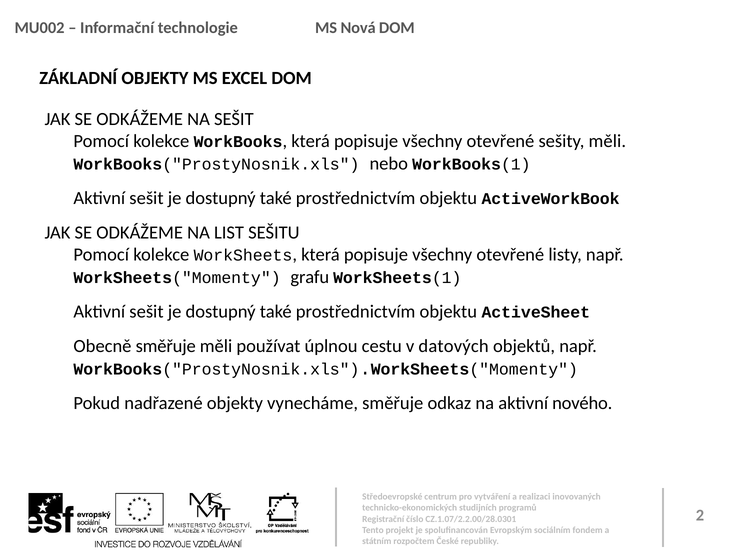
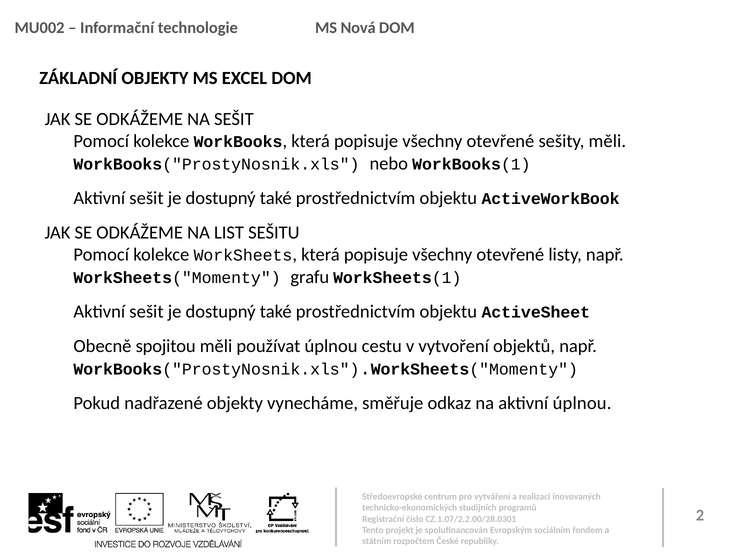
Obecně směřuje: směřuje -> spojitou (166, 347)
datových: datových -> vytvoření (454, 347)
aktivní nového: nového -> úplnou (582, 403)
